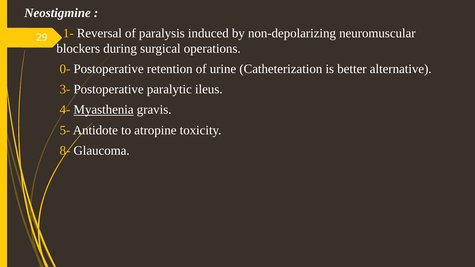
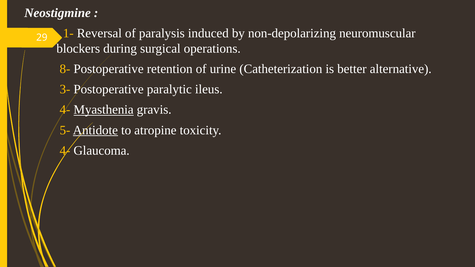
0-: 0- -> 8- (65, 69)
Antidote underline: none -> present (95, 130)
8-: 8- -> 4- (65, 151)
